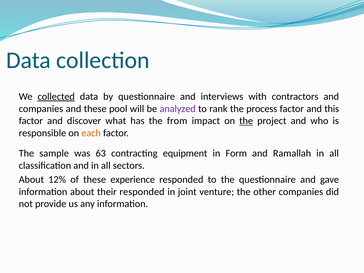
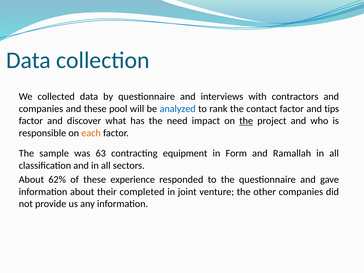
collected underline: present -> none (56, 97)
analyzed colour: purple -> blue (178, 109)
process: process -> contact (262, 109)
this: this -> tips (332, 109)
from: from -> need (177, 121)
12%: 12% -> 62% (57, 180)
their responded: responded -> completed (142, 192)
